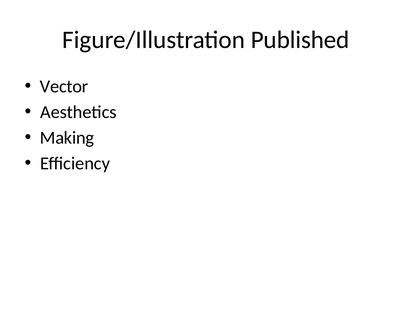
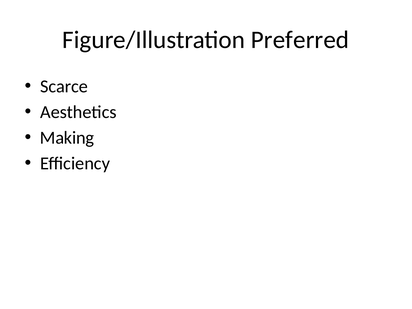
Published: Published -> Preferred (300, 40)
Vector: Vector -> Scarce (64, 86)
